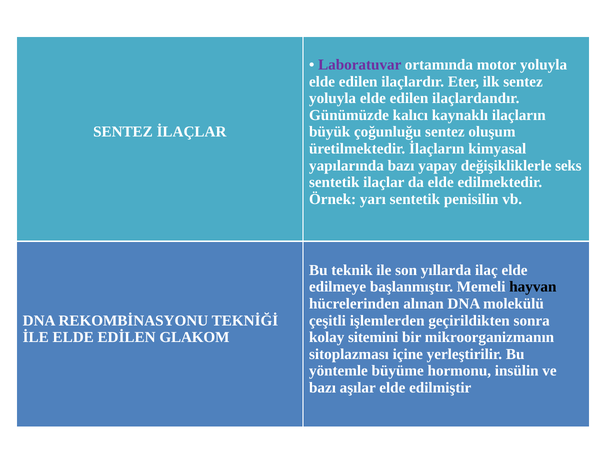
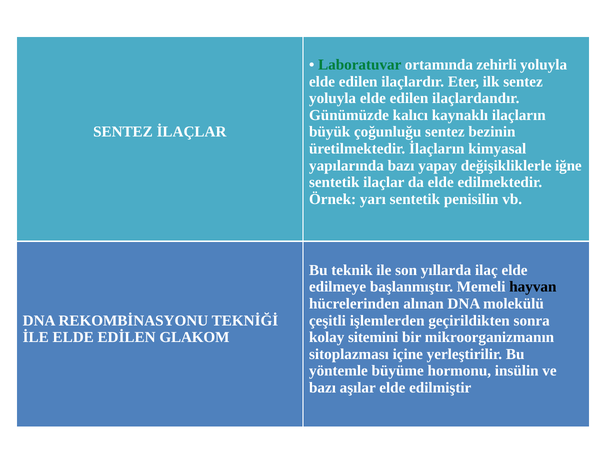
Laboratuvar colour: purple -> green (360, 65)
motor: motor -> zehirli (497, 65)
oluşum: oluşum -> bezinin (492, 132)
seks: seks -> iğne (568, 165)
